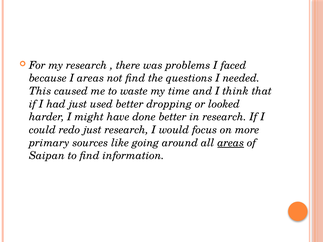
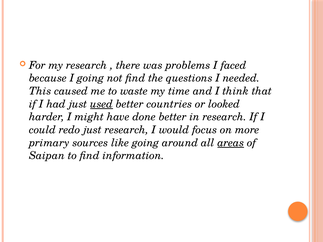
I areas: areas -> going (91, 78)
used underline: none -> present (102, 104)
dropping: dropping -> countries (169, 104)
